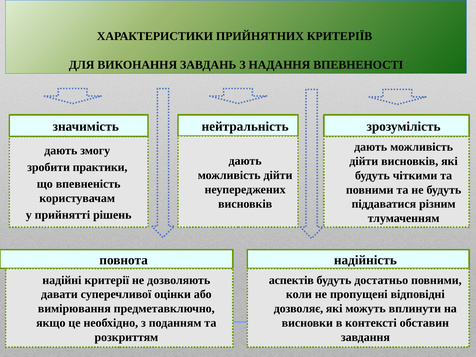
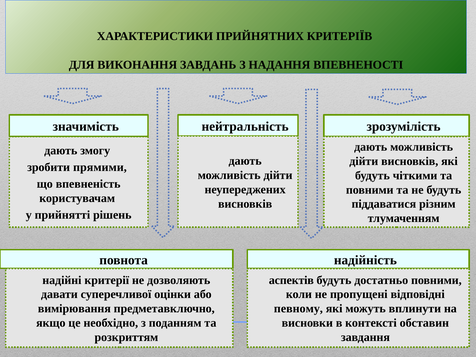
практики: практики -> прямими (100, 167)
дозволяє: дозволяє -> певному (298, 309)
